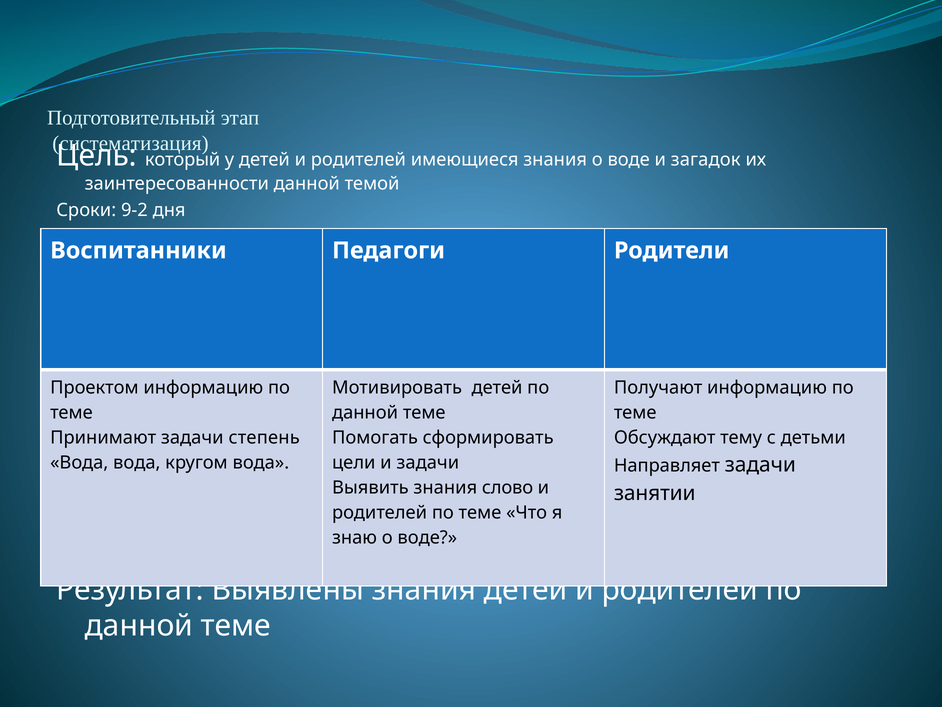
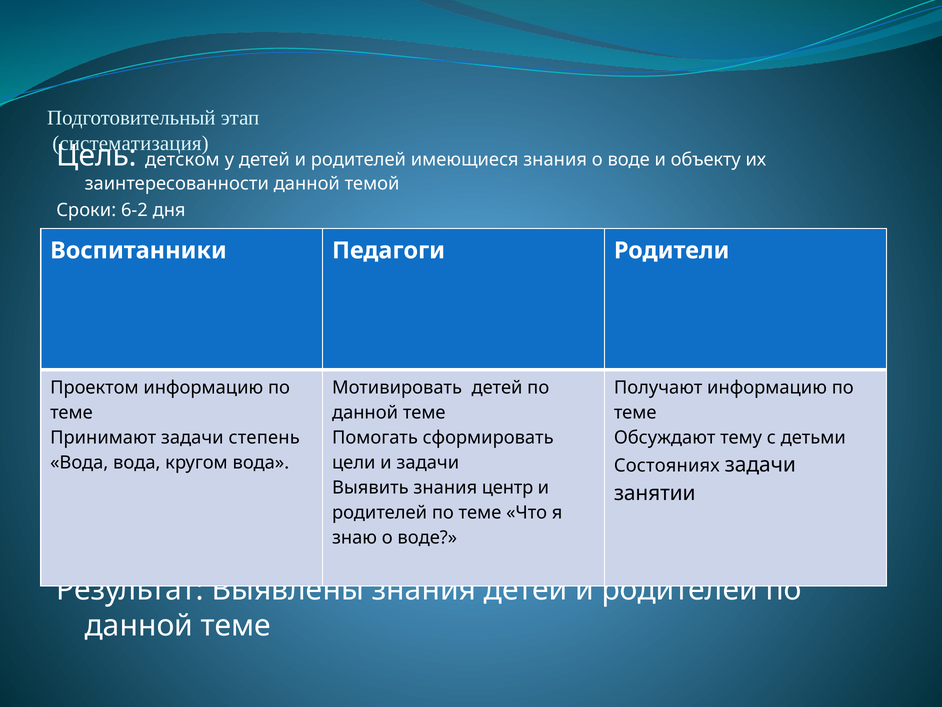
который: который -> детском (182, 159)
загадок: загадок -> объекту (706, 159)
9-2: 9-2 -> 6-2 (134, 210)
Направляет: Направляет -> Состояниях (667, 465)
слово: слово -> центр (508, 488)
